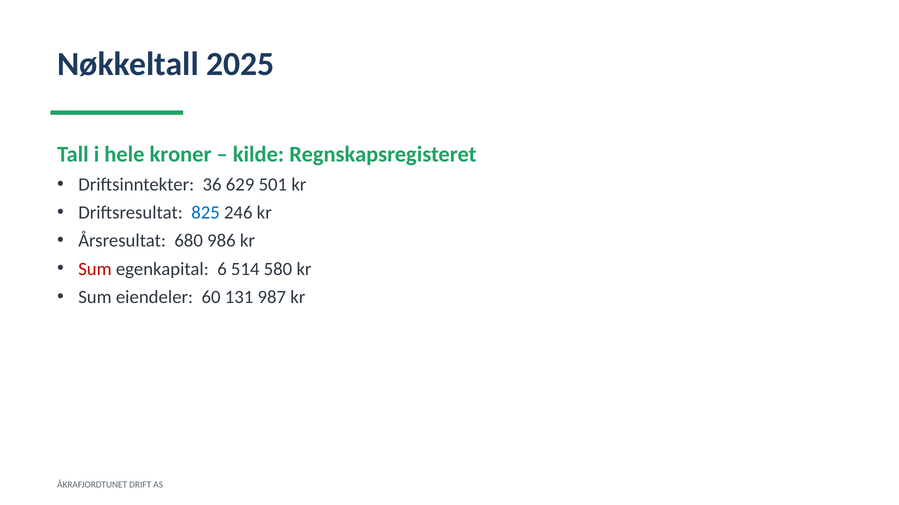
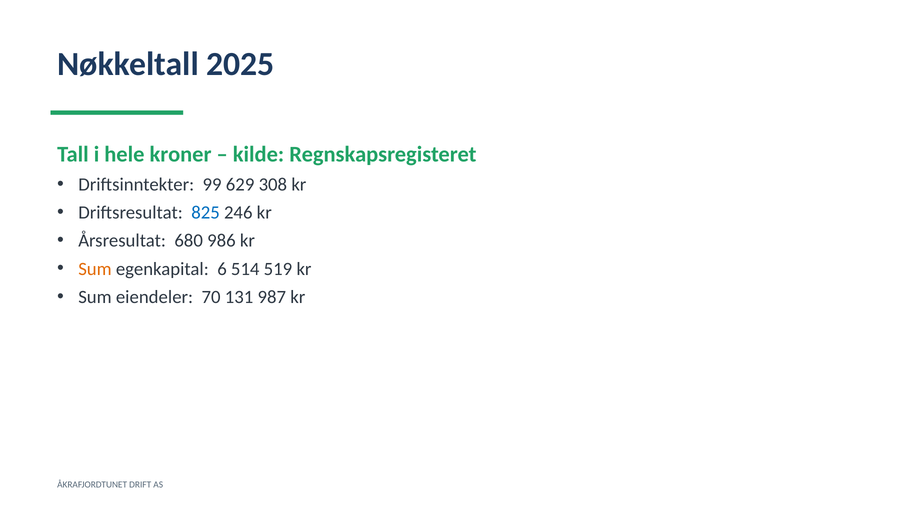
36: 36 -> 99 (212, 185)
501: 501 -> 308 (273, 185)
Sum colour: red -> orange (95, 269)
580: 580 -> 519 (278, 269)
60: 60 -> 70 (211, 297)
